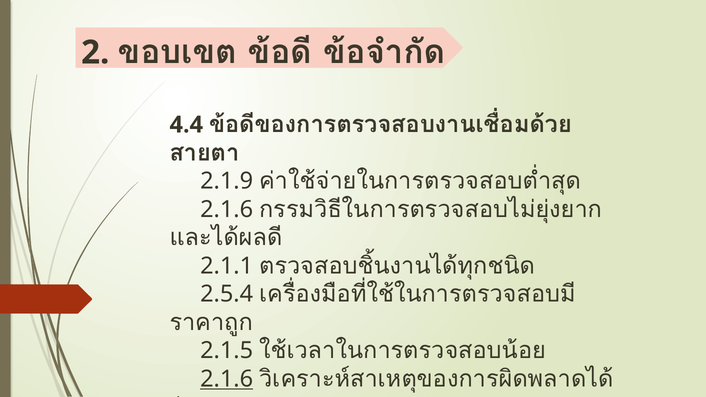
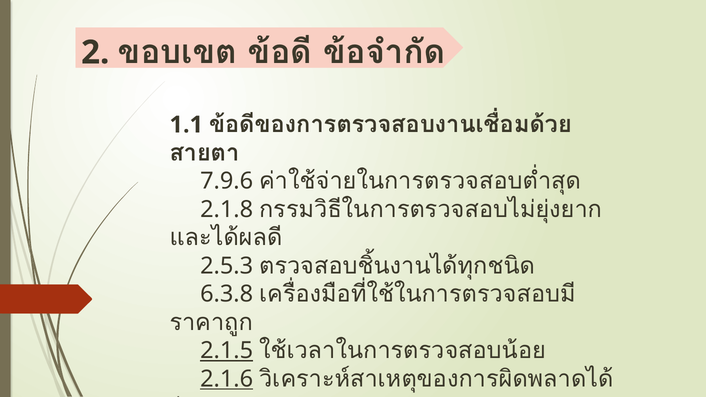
4.4: 4.4 -> 1.1 (186, 125)
2.1.9: 2.1.9 -> 7.9.6 (227, 181)
2.1.6: 2.1.6 -> 2.1.8 (227, 209)
2.1.1: 2.1.1 -> 2.5.3 (227, 266)
2.5.4: 2.5.4 -> 6.3.8 (227, 294)
2.1.5 underline: none -> present (227, 351)
